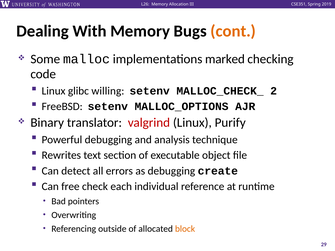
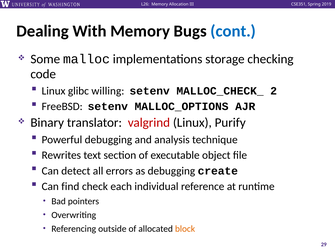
cont colour: orange -> blue (233, 31)
marked: marked -> storage (225, 59)
free: free -> find (70, 187)
